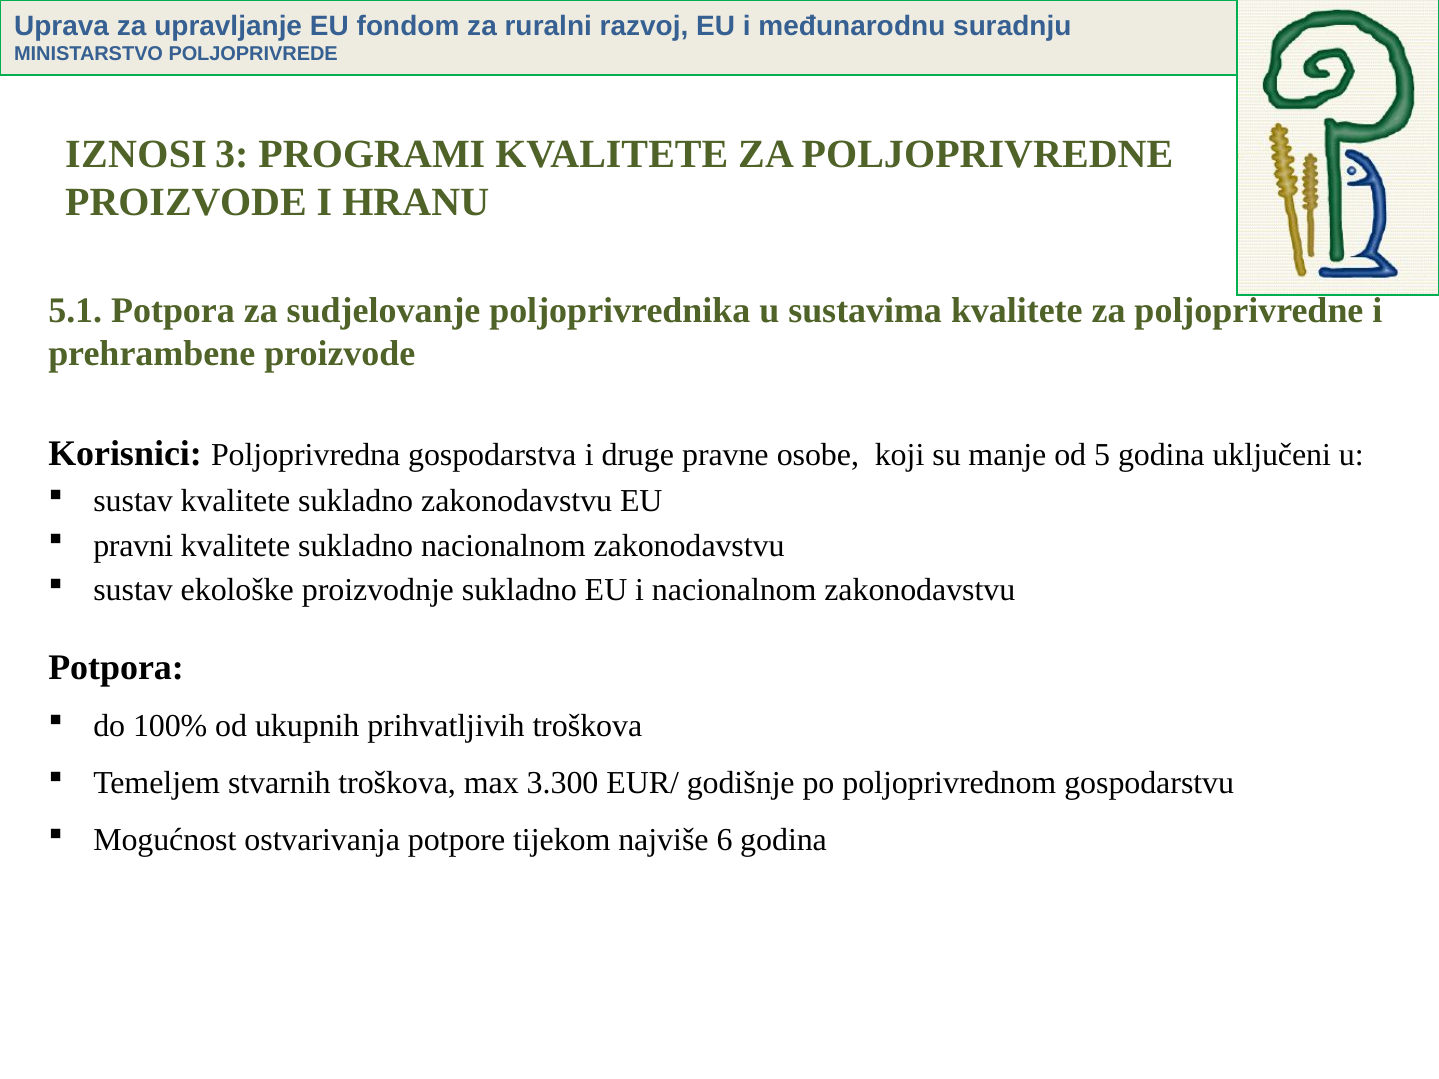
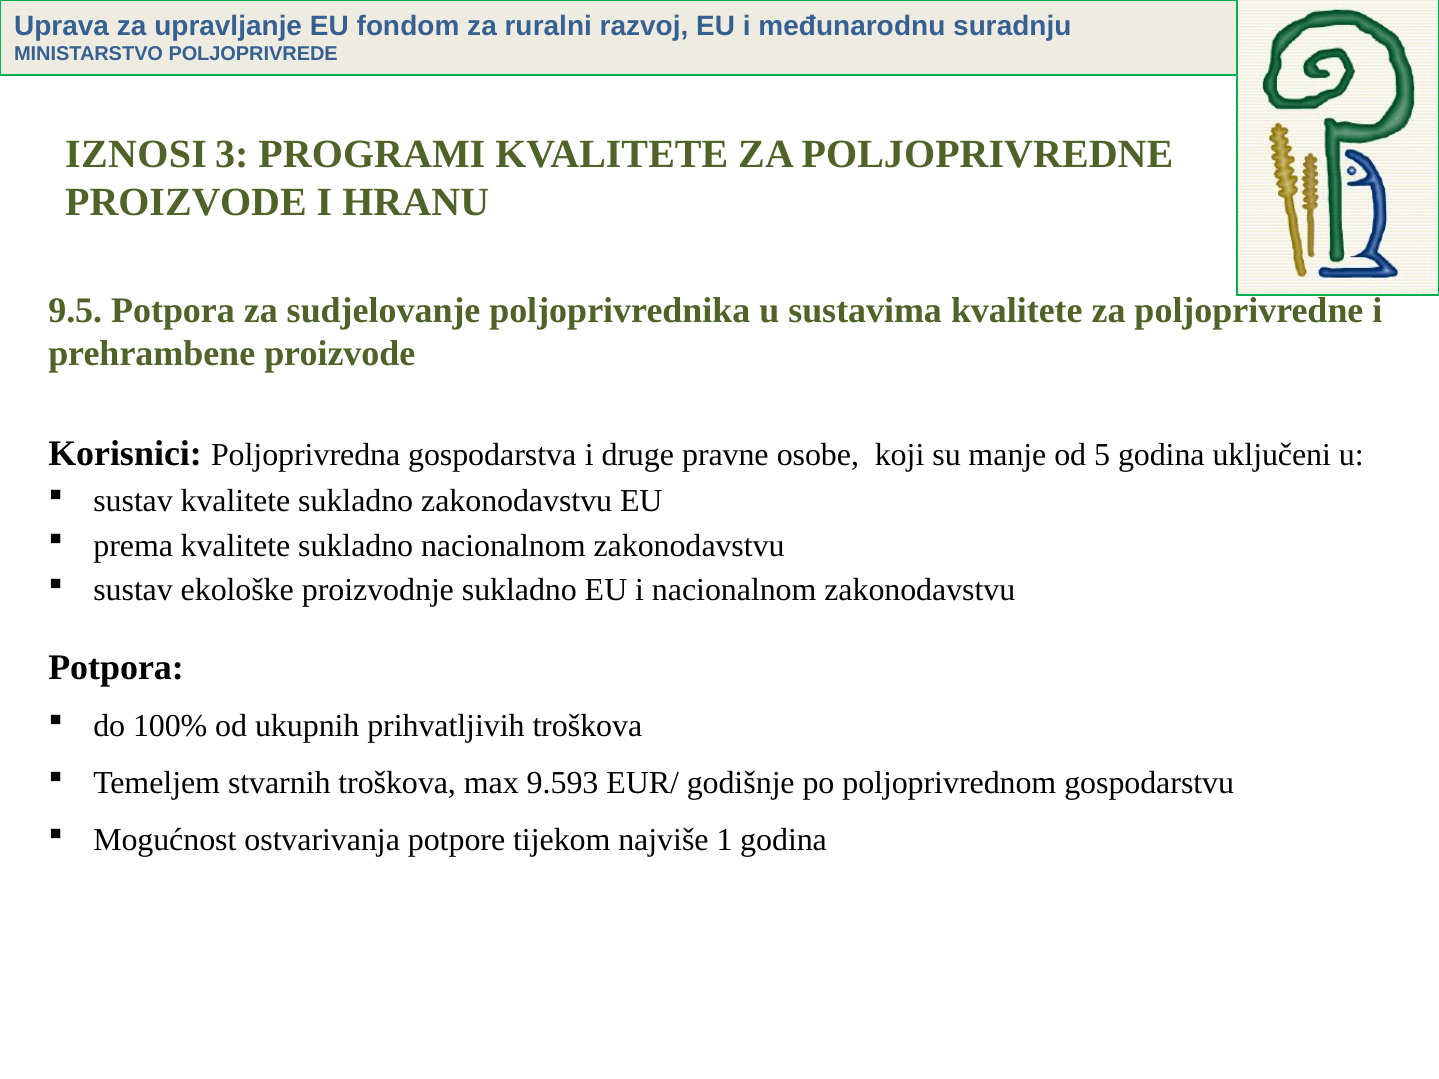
5.1: 5.1 -> 9.5 (75, 310)
pravni: pravni -> prema (133, 546)
3.300: 3.300 -> 9.593 (563, 783)
6: 6 -> 1 (725, 840)
